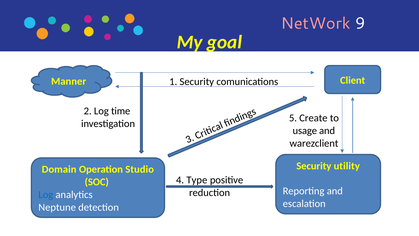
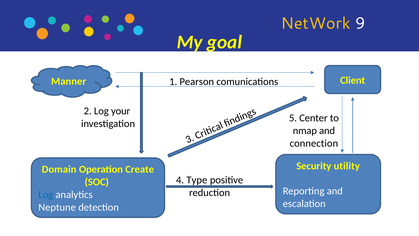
NetWork colour: pink -> yellow (316, 23)
1 Security: Security -> Pearson (197, 82)
time: time -> your (121, 111)
Create: Create -> Center (313, 118)
usage: usage -> nmap (305, 131)
warezclient: warezclient -> connection (314, 143)
Studio: Studio -> Create (140, 169)
